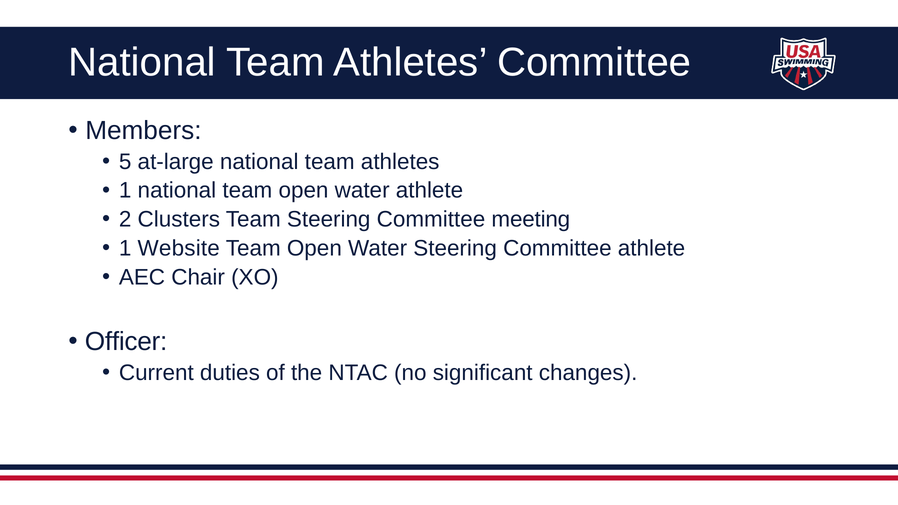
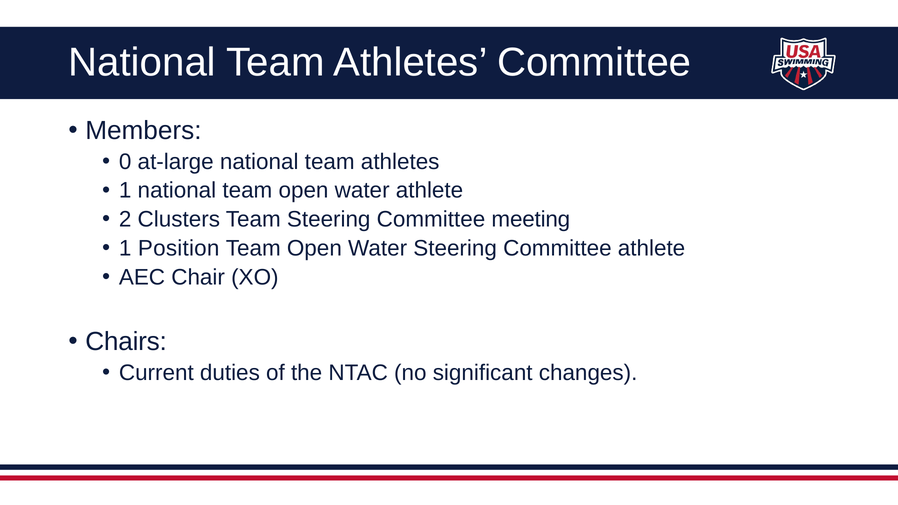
5: 5 -> 0 (125, 162)
Website: Website -> Position (179, 248)
Officer: Officer -> Chairs (126, 342)
